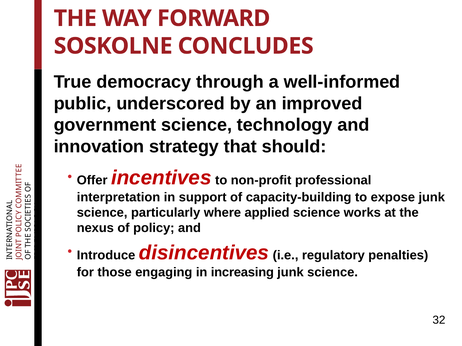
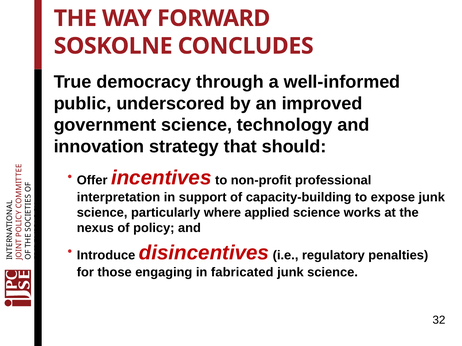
increasing: increasing -> fabricated (242, 273)
